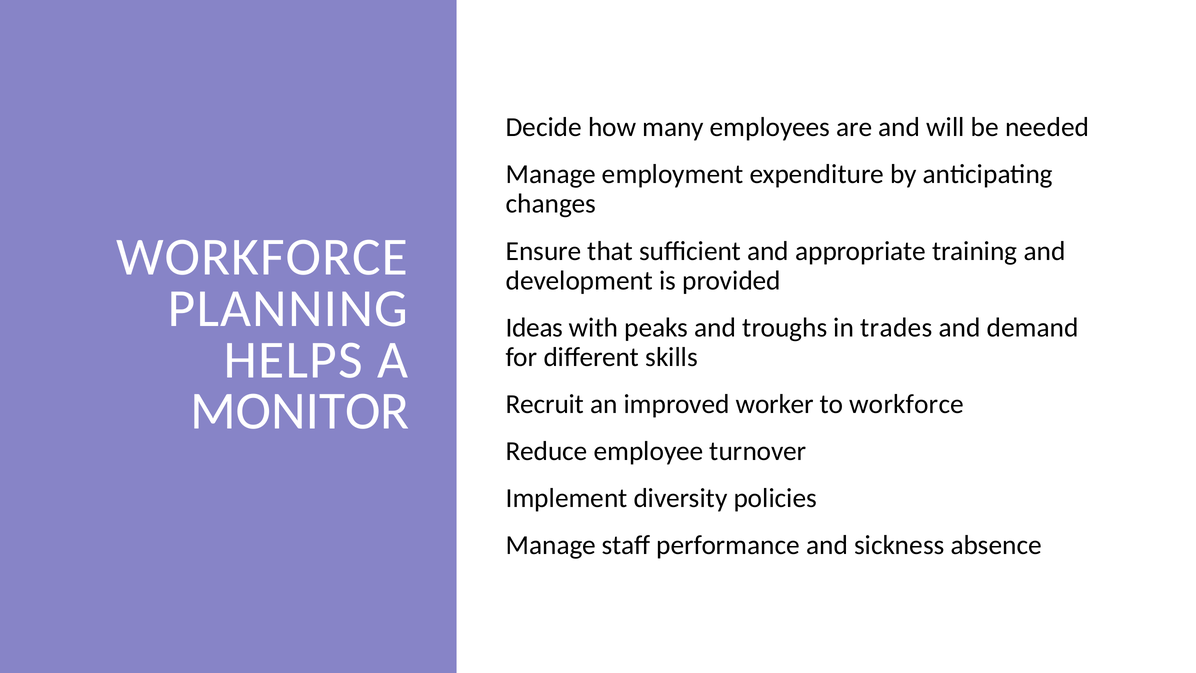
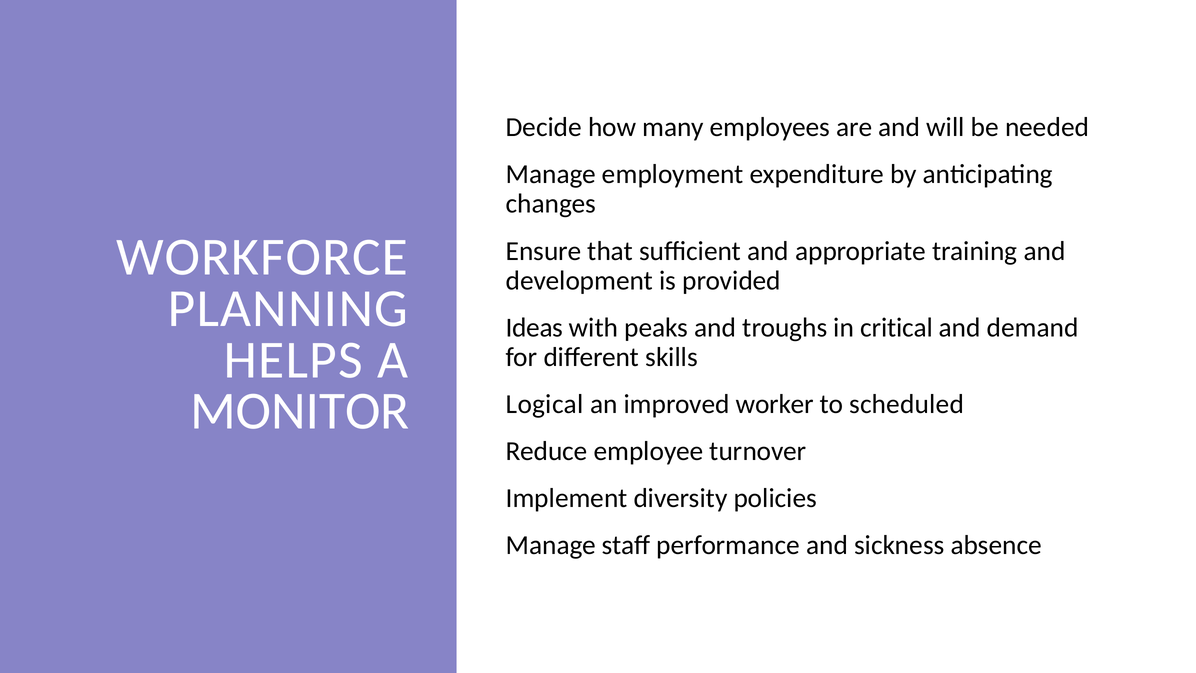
trades: trades -> critical (897, 327)
Recruit: Recruit -> Logical (545, 404)
to workforce: workforce -> scheduled (907, 404)
